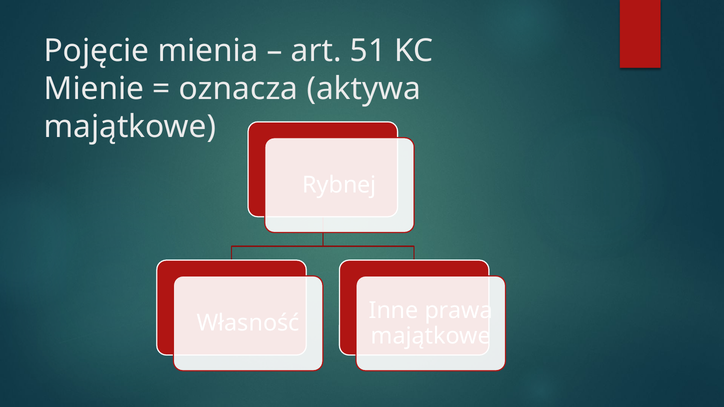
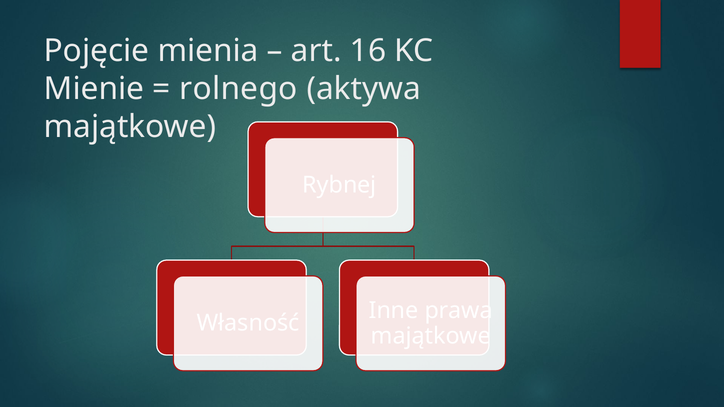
51: 51 -> 16 (368, 51)
oznacza: oznacza -> rolnego (238, 89)
